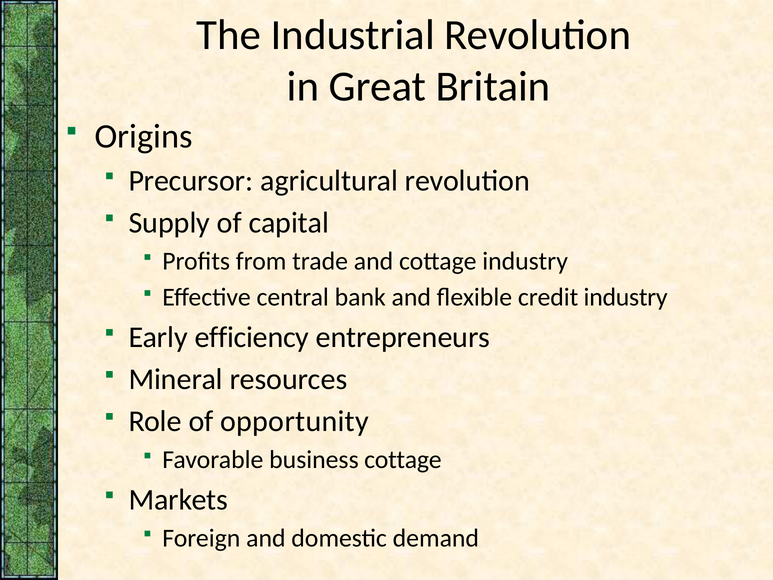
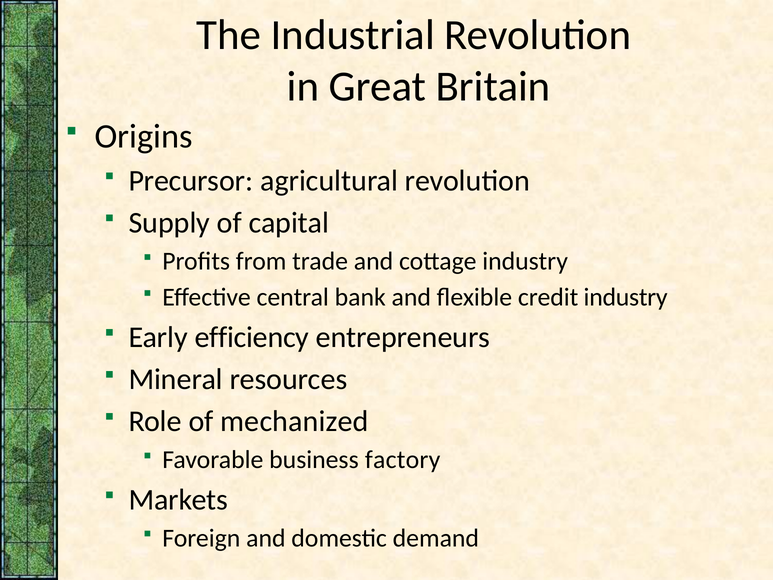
opportunity: opportunity -> mechanized (295, 421)
business cottage: cottage -> factory (403, 460)
